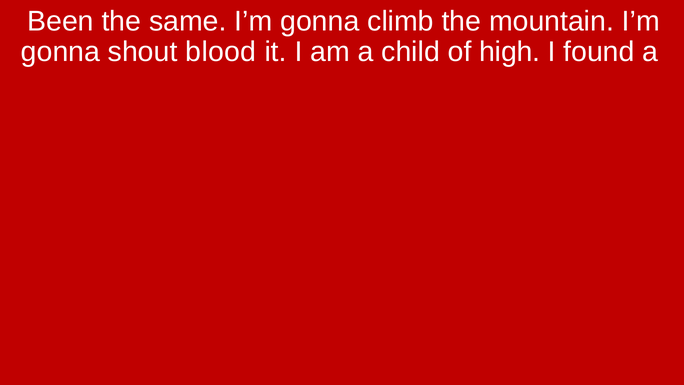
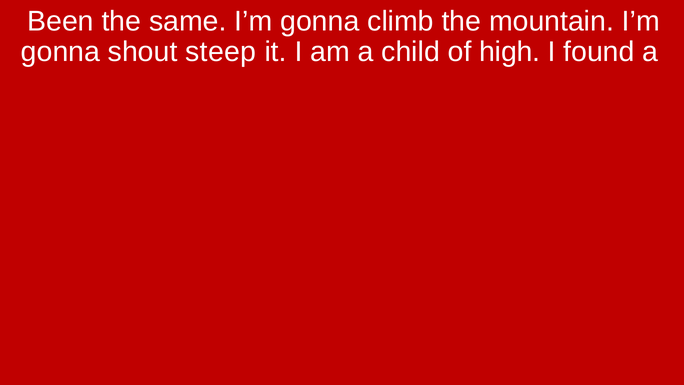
blood: blood -> steep (221, 52)
